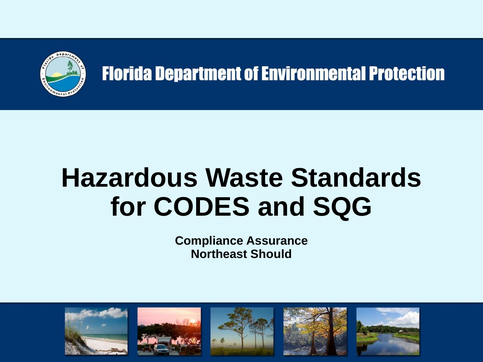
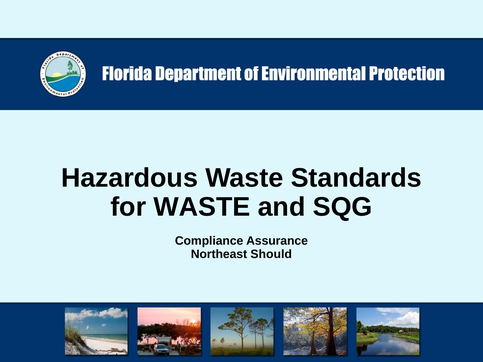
for CODES: CODES -> WASTE (202, 207)
